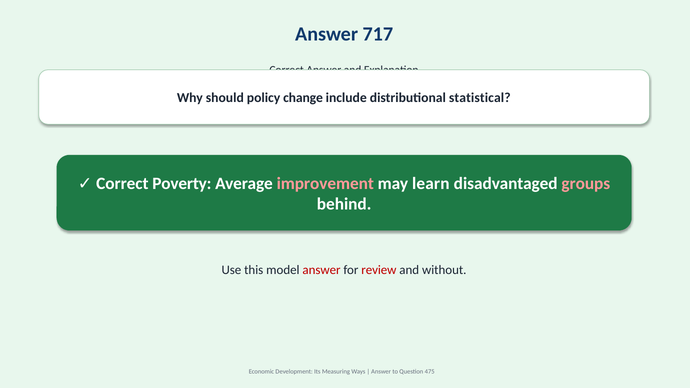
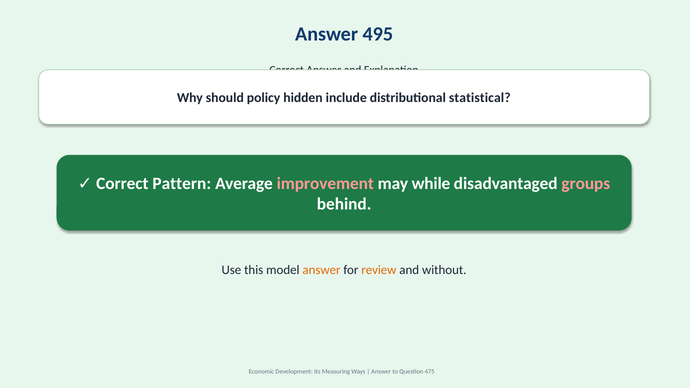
717: 717 -> 495 (378, 34)
change: change -> hidden (303, 98)
Poverty: Poverty -> Pattern (182, 184)
learn: learn -> while (431, 184)
answer colour: red -> orange (322, 270)
review colour: red -> orange (379, 270)
